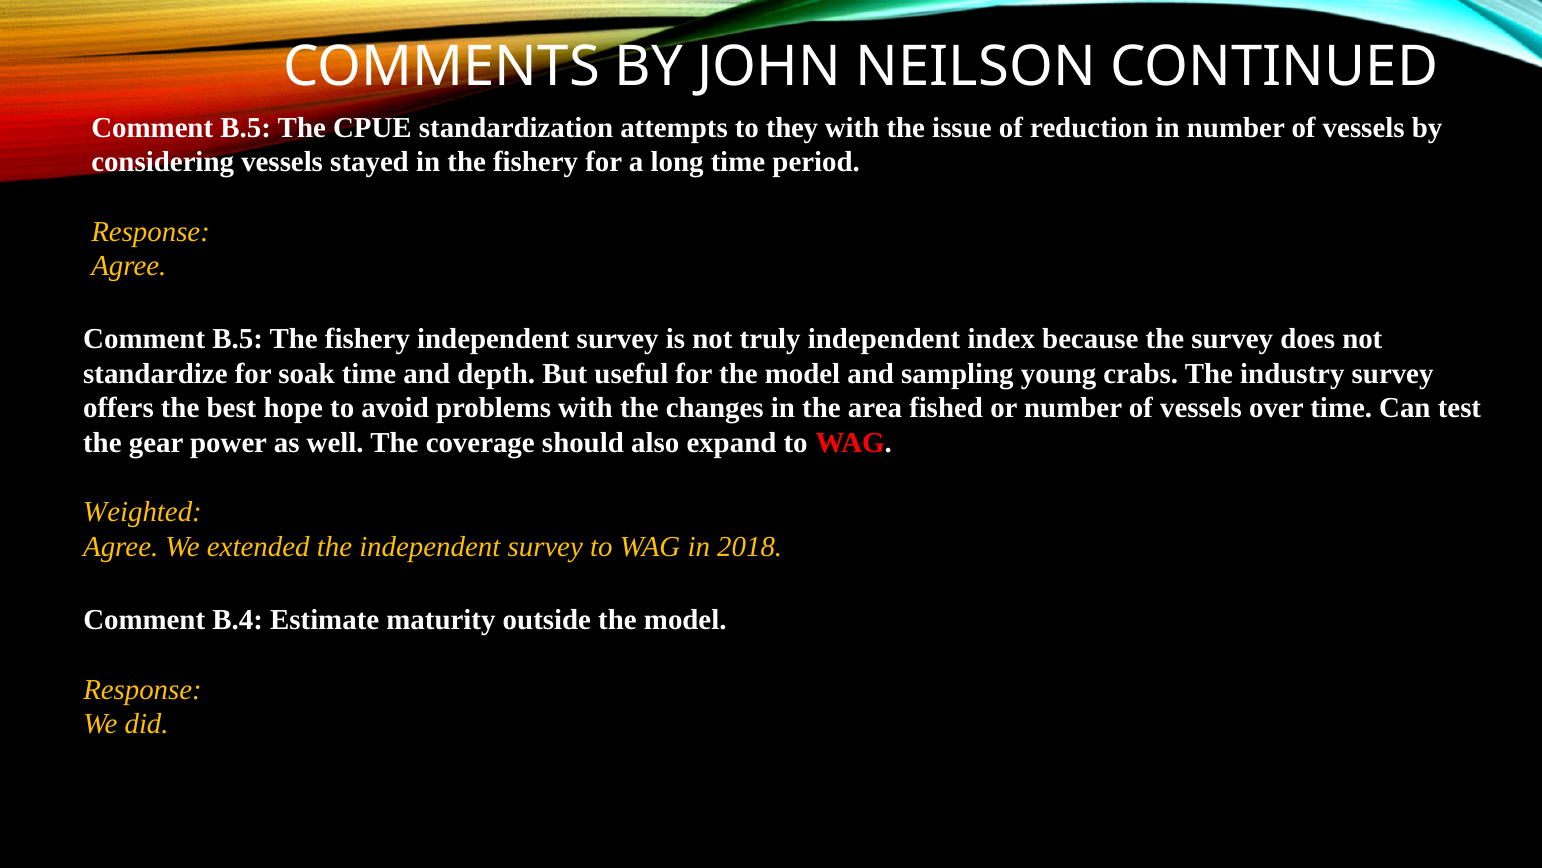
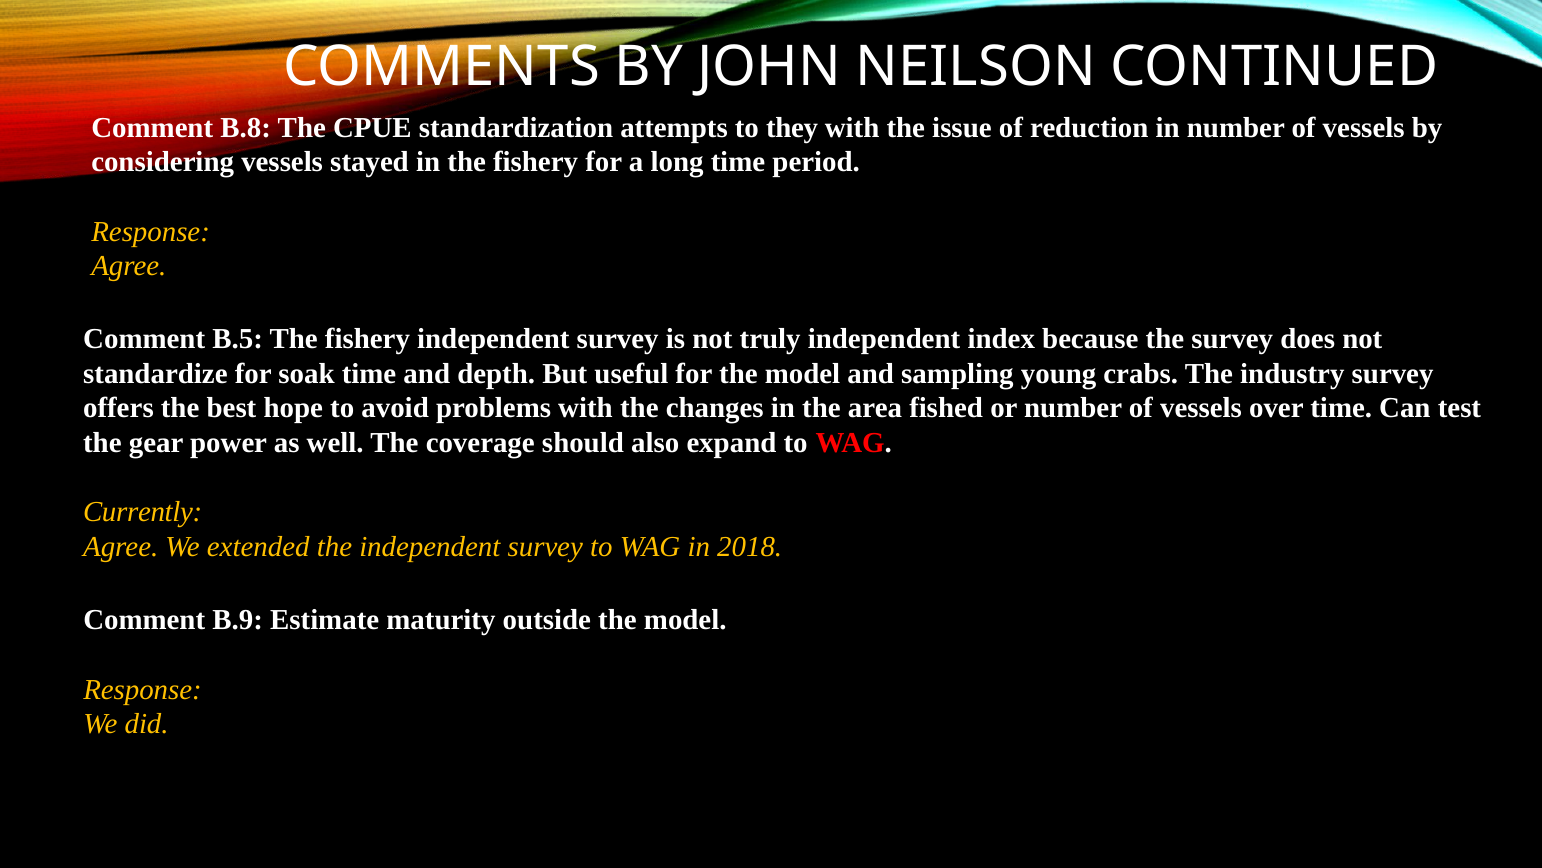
B.5: B.5 -> B.8 (246, 127)
Weighted: Weighted -> Currently (143, 512)
B.4: B.4 -> B.9 (238, 620)
